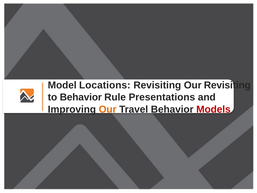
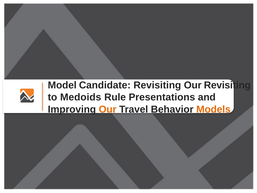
Locations: Locations -> Candidate (105, 85)
to Behavior: Behavior -> Medoids (81, 97)
Models colour: red -> orange (213, 109)
